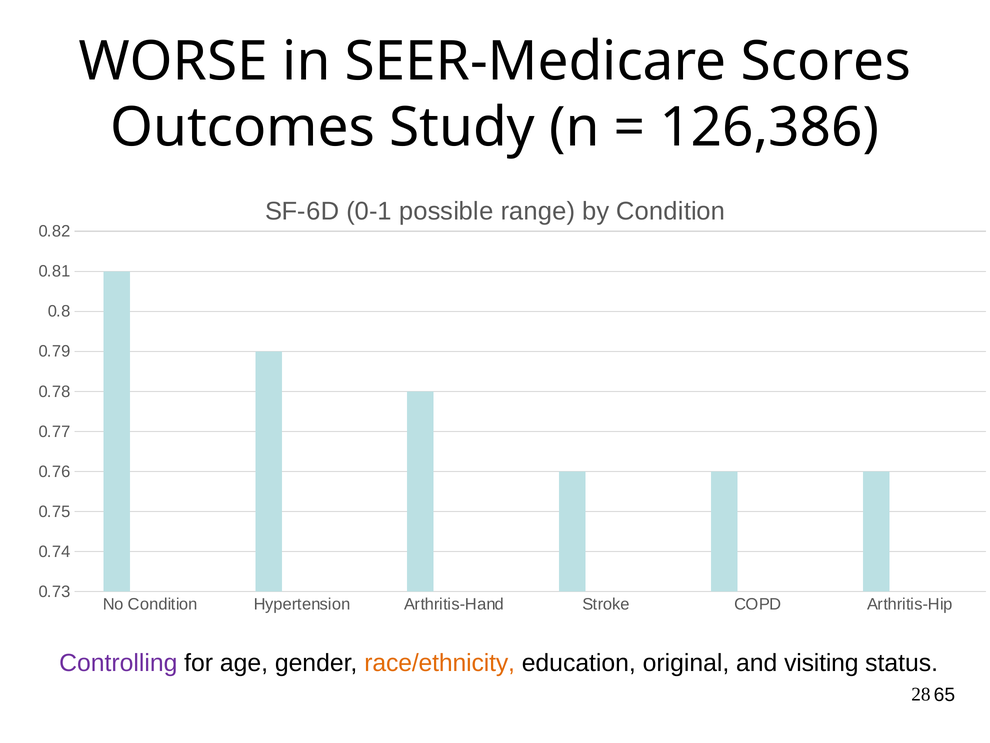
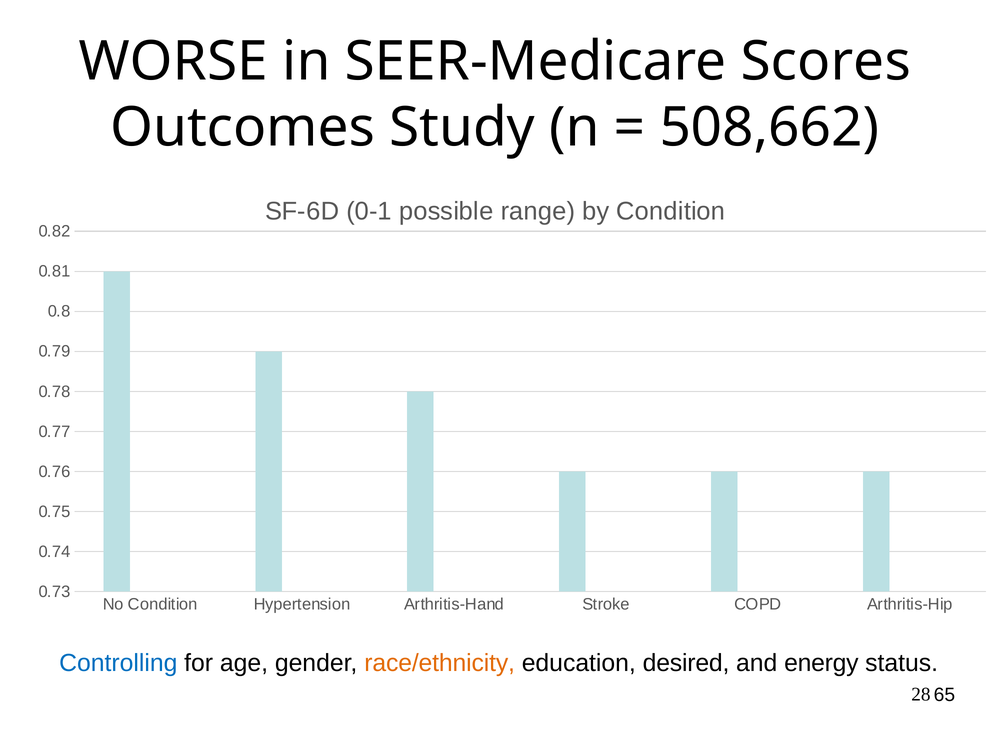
126,386: 126,386 -> 508,662 (769, 127)
Controlling colour: purple -> blue (118, 663)
original: original -> desired (686, 663)
visiting: visiting -> energy (821, 663)
